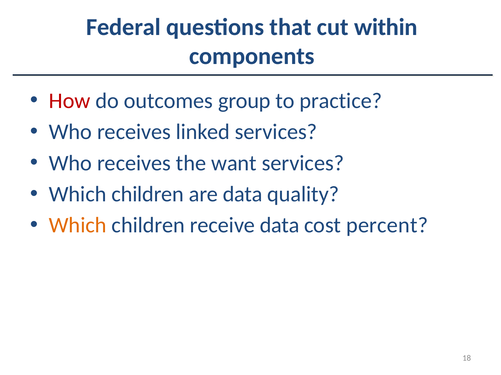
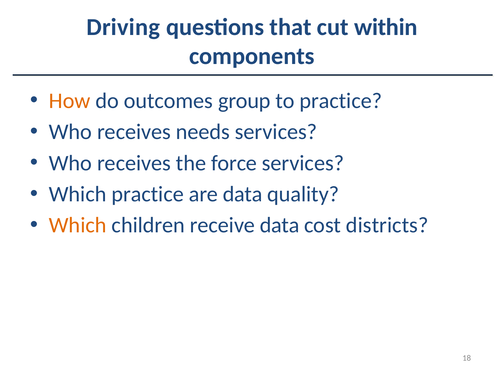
Federal: Federal -> Driving (123, 27)
How colour: red -> orange (70, 101)
linked: linked -> needs (203, 132)
want: want -> force (234, 163)
children: children -> practice (148, 195)
percent: percent -> districts (387, 226)
